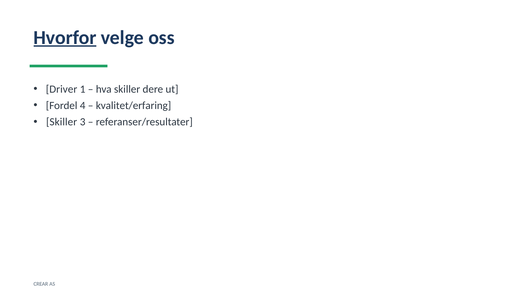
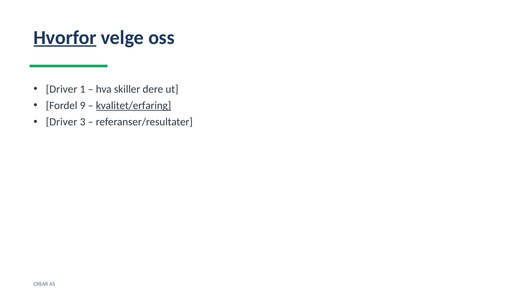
4: 4 -> 9 (83, 106)
kvalitet/erfaring underline: none -> present (134, 106)
Skiller: Skiller -> Driver (62, 122)
